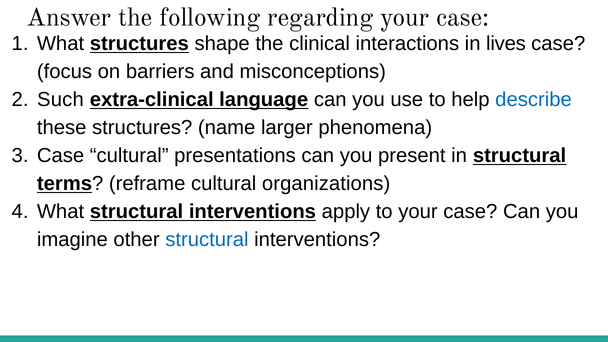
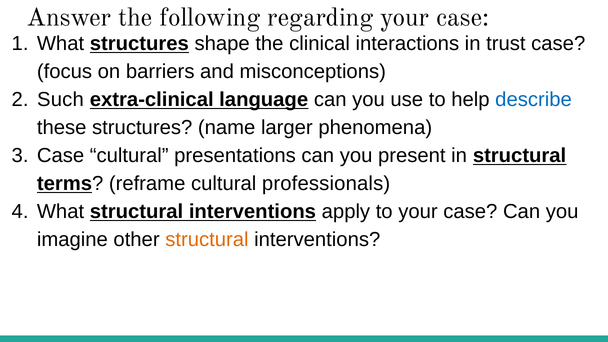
lives: lives -> trust (506, 44)
organizations: organizations -> professionals (326, 183)
structural colour: blue -> orange (207, 239)
